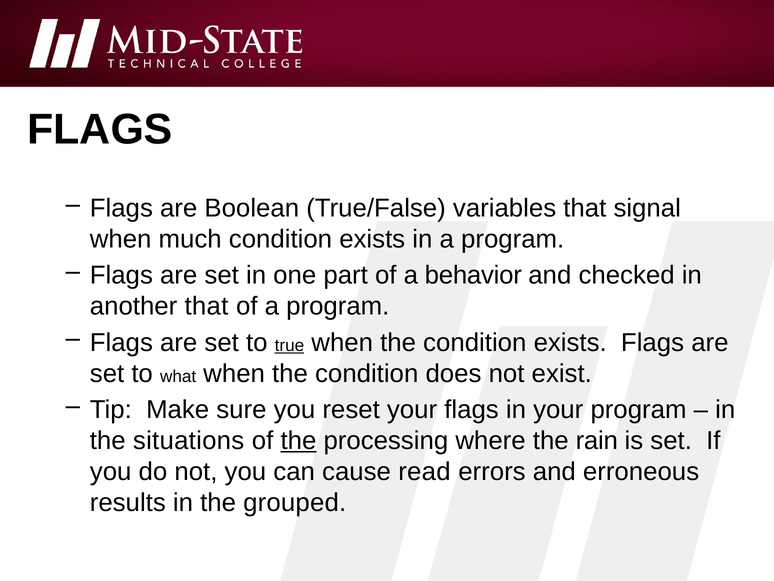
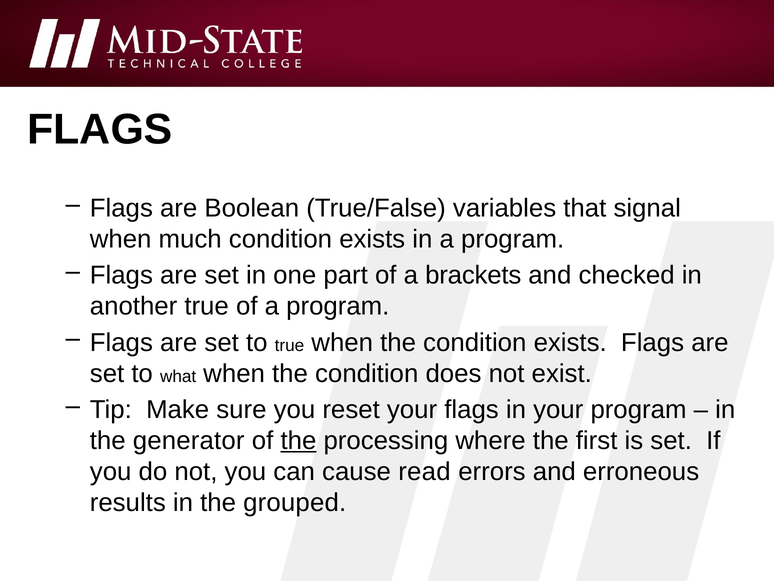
behavior: behavior -> brackets (473, 275)
another that: that -> true (207, 306)
true underline: present -> none (289, 345)
situations: situations -> generator (189, 440)
rain: rain -> first (597, 440)
